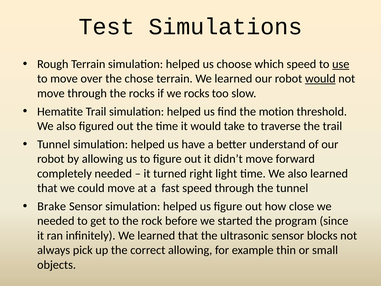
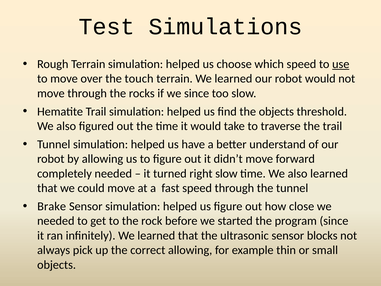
chose: chose -> touch (139, 79)
would underline: present -> none (320, 79)
we rocks: rocks -> since (197, 93)
the motion: motion -> objects (276, 111)
right light: light -> slow (226, 173)
